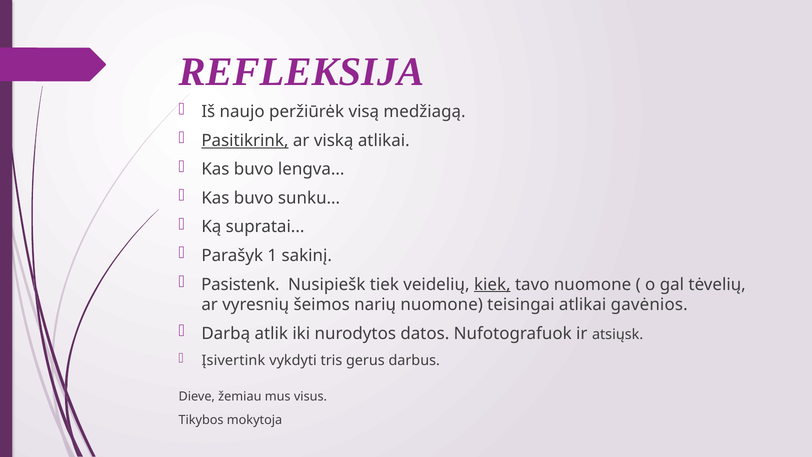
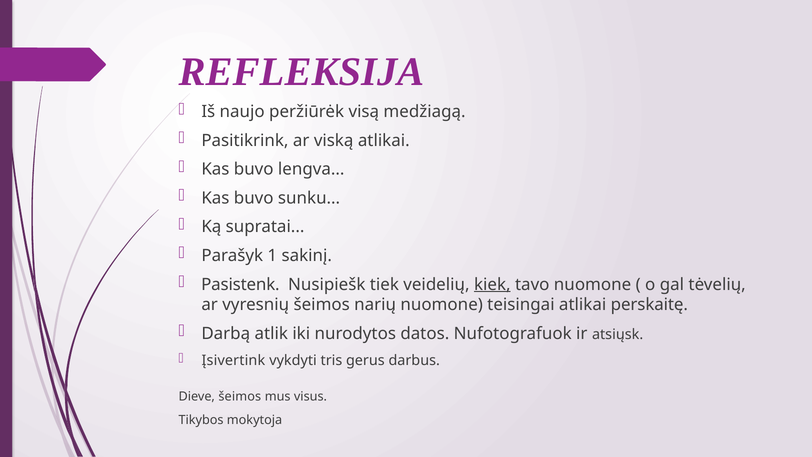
Pasitikrink underline: present -> none (245, 140)
gavėnios: gavėnios -> perskaitę (649, 305)
Dieve žemiau: žemiau -> šeimos (240, 396)
